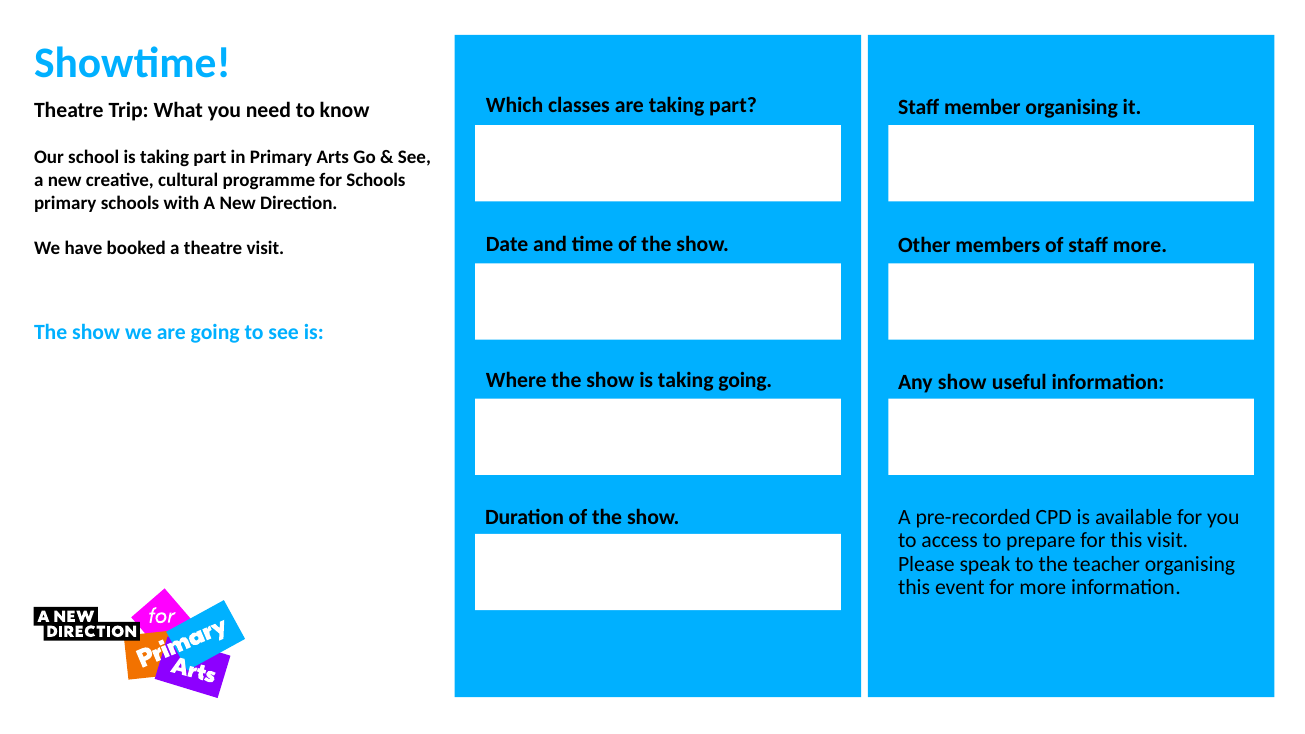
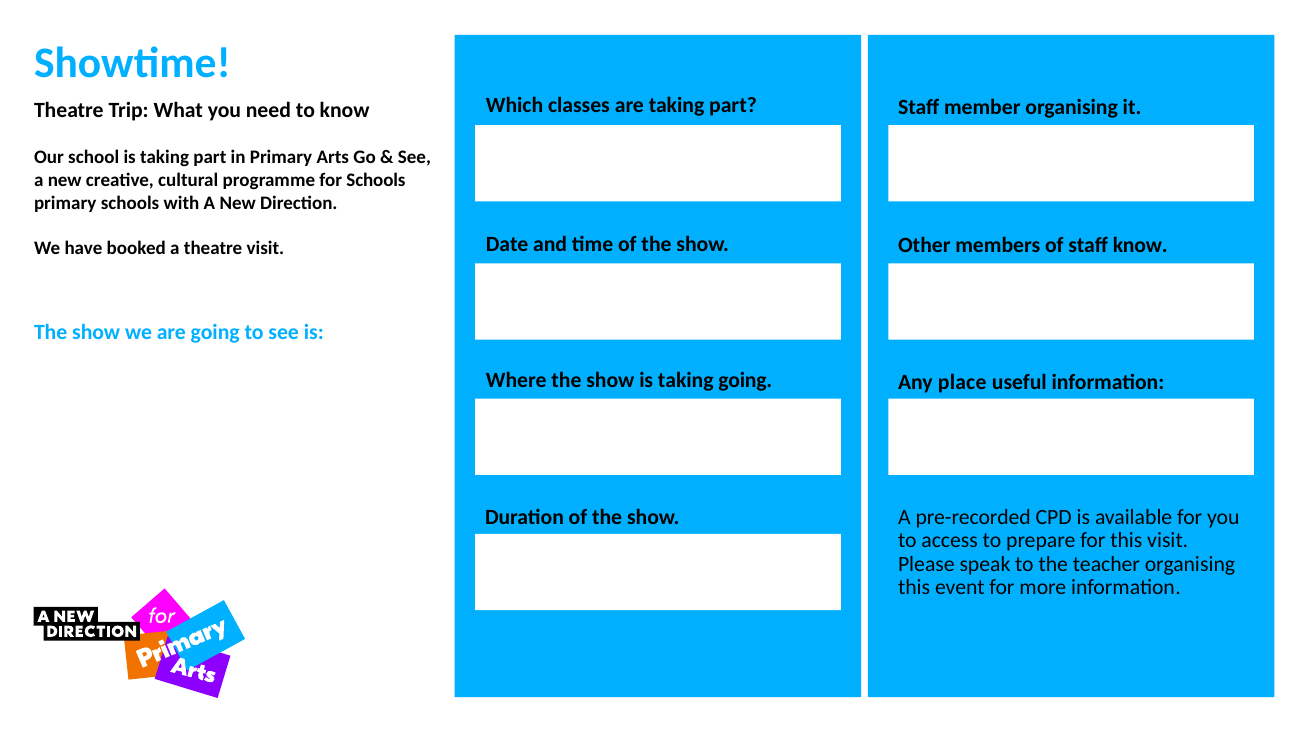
staff more: more -> know (1140, 246)
Any show: show -> place (962, 382)
